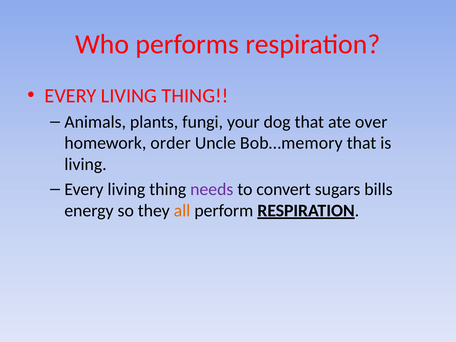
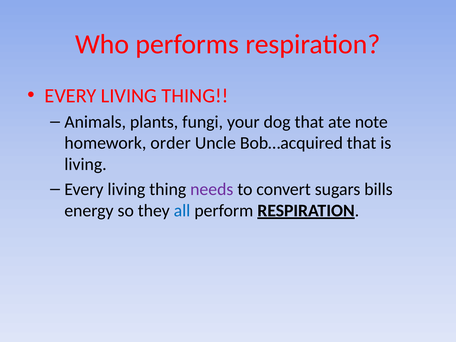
over: over -> note (371, 122)
Bob…memory: Bob…memory -> Bob…acquired (291, 143)
all colour: orange -> blue (182, 211)
